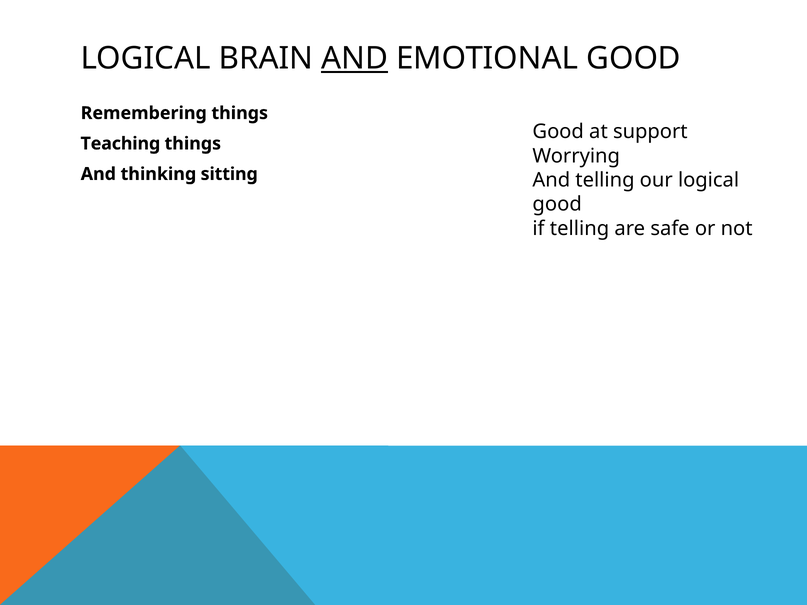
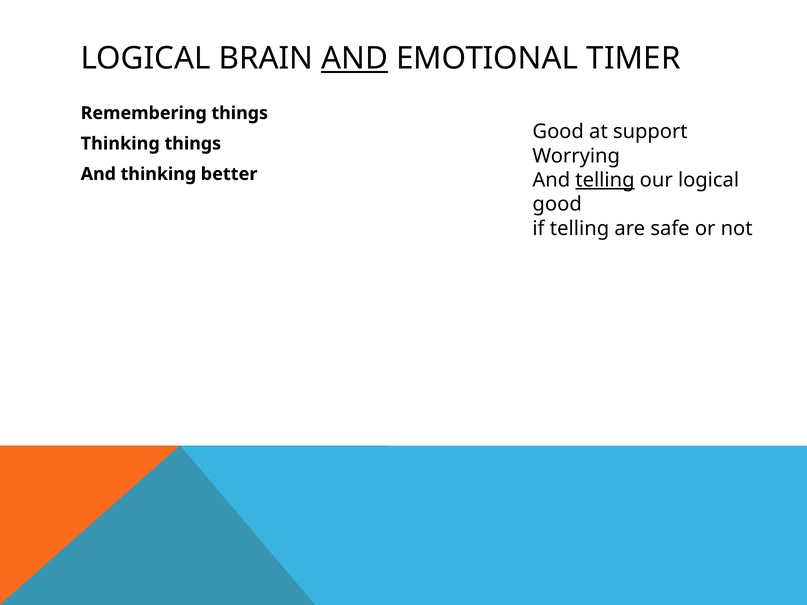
EMOTIONAL GOOD: GOOD -> TIMER (634, 59)
Teaching: Teaching -> Thinking (120, 144)
sitting: sitting -> better (229, 174)
telling underline: none -> present (605, 180)
